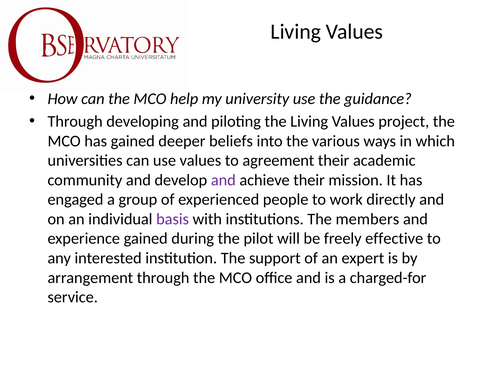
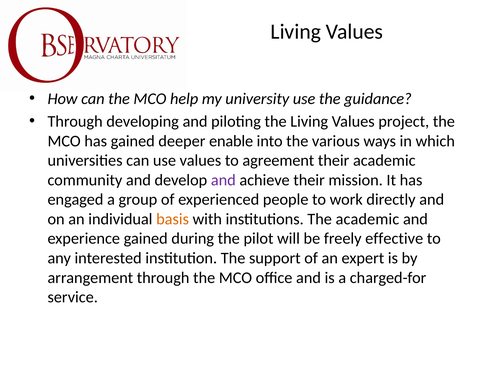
beliefs: beliefs -> enable (231, 141)
basis colour: purple -> orange (173, 219)
The members: members -> academic (367, 219)
